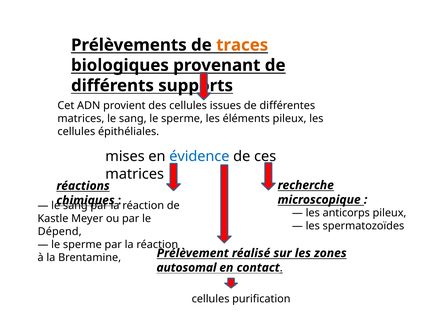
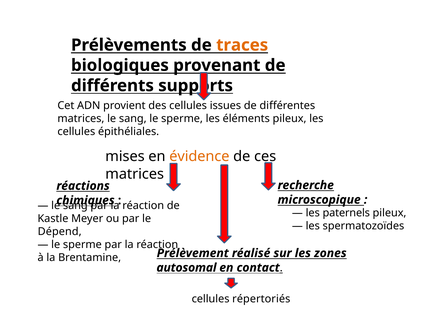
évidence colour: blue -> orange (199, 157)
anticorps: anticorps -> paternels (346, 213)
purification: purification -> répertoriés (261, 299)
